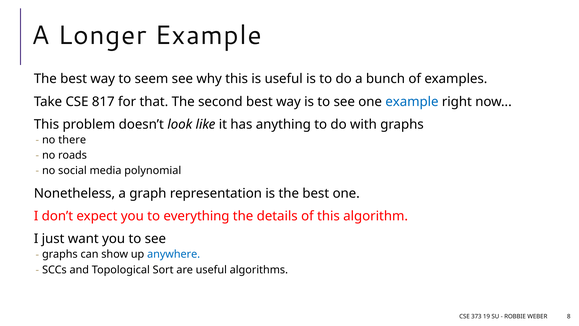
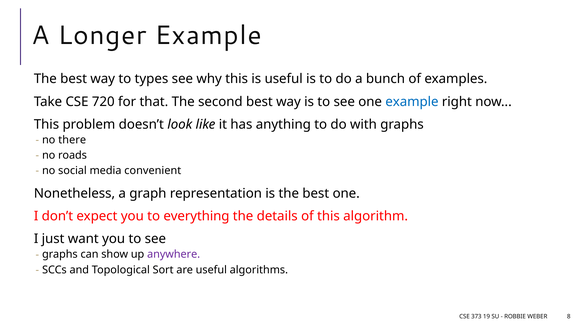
seem: seem -> types (151, 79)
817: 817 -> 720 (103, 102)
polynomial: polynomial -> convenient (153, 170)
anywhere colour: blue -> purple (174, 254)
